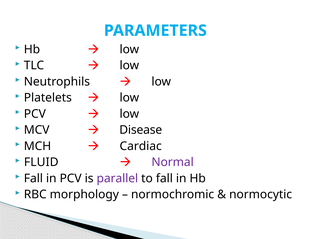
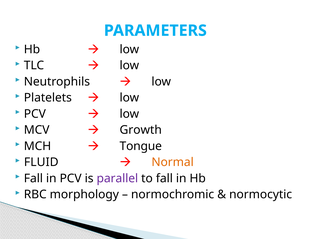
Disease: Disease -> Growth (141, 130)
Cardiac: Cardiac -> Tongue (141, 146)
Normal colour: purple -> orange (173, 162)
